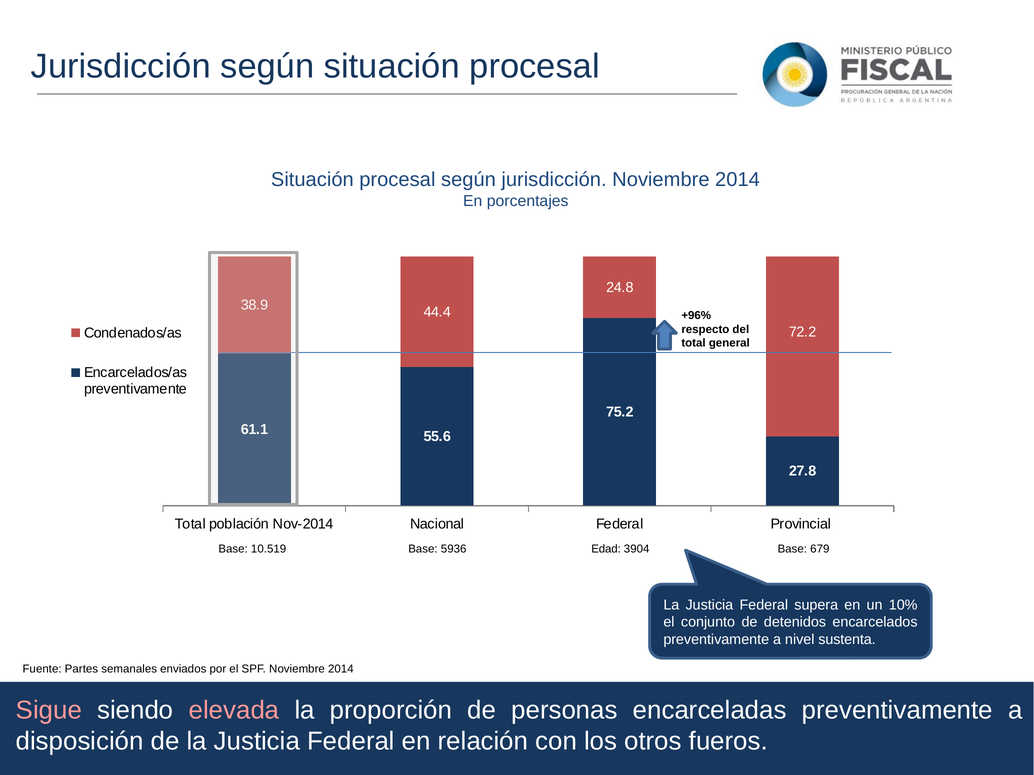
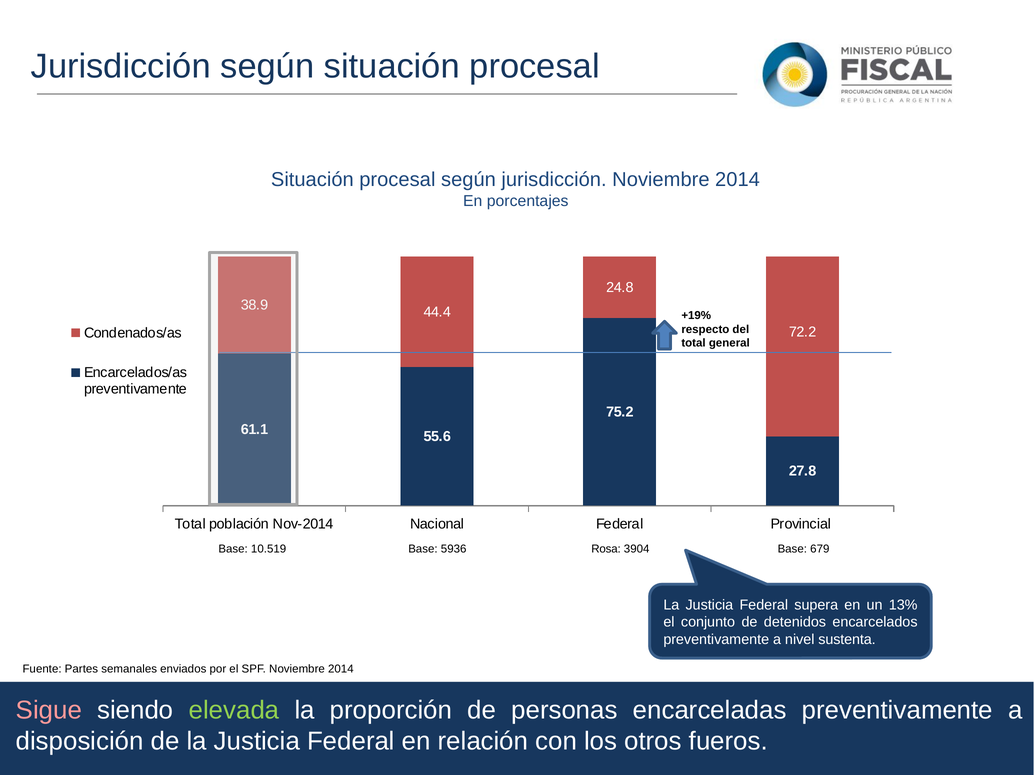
+96%: +96% -> +19% (696, 316)
Edad: Edad -> Rosa (606, 549)
10%: 10% -> 13% (903, 605)
elevada colour: pink -> light green (234, 711)
